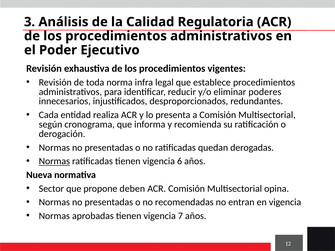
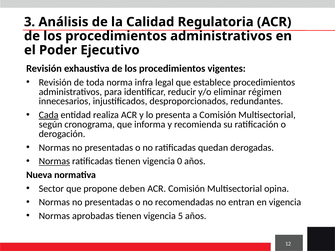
poderes: poderes -> régimen (265, 92)
Cada underline: none -> present (49, 115)
6: 6 -> 0 (180, 161)
7: 7 -> 5 (180, 216)
